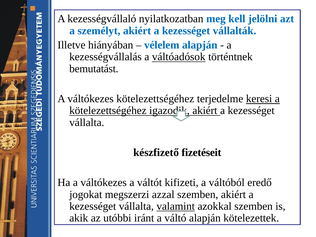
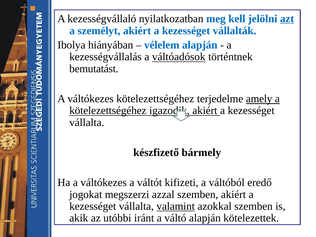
azt underline: none -> present (287, 19)
Illetve: Illetve -> Ibolya (71, 45)
keresi: keresi -> amely (259, 99)
fizetéseit: fizetéseit -> bármely (201, 153)
